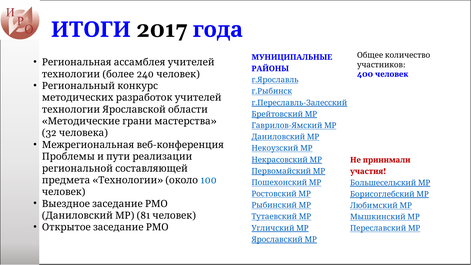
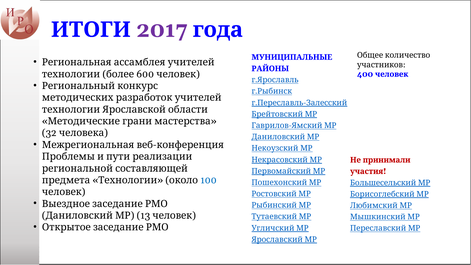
2017 colour: black -> purple (162, 30)
240: 240 -> 600 (145, 74)
81: 81 -> 13 (143, 216)
